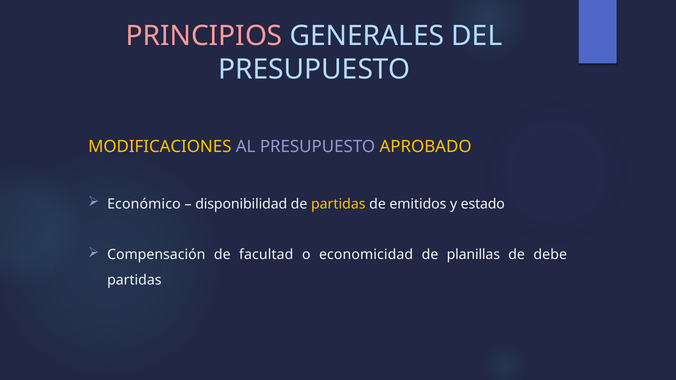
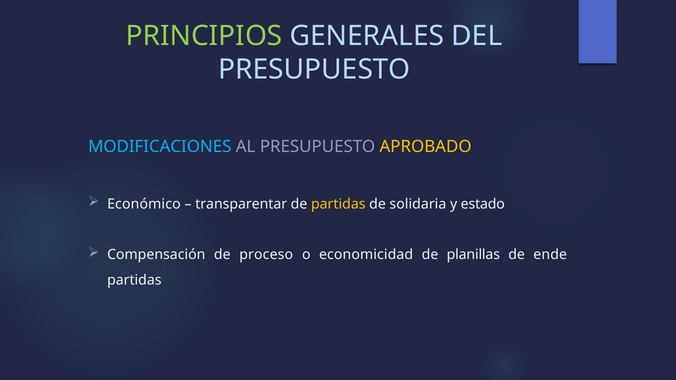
PRINCIPIOS colour: pink -> light green (204, 36)
MODIFICACIONES colour: yellow -> light blue (160, 147)
disponibilidad: disponibilidad -> transparentar (241, 204)
emitidos: emitidos -> solidaria (418, 204)
facultad: facultad -> proceso (266, 255)
debe: debe -> ende (550, 255)
